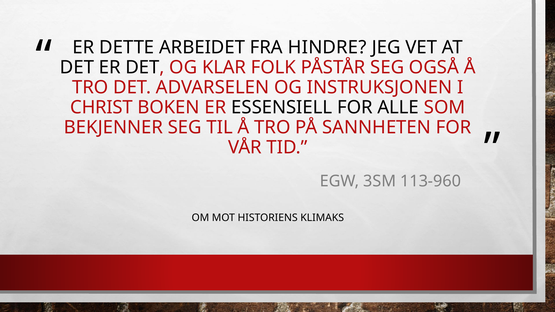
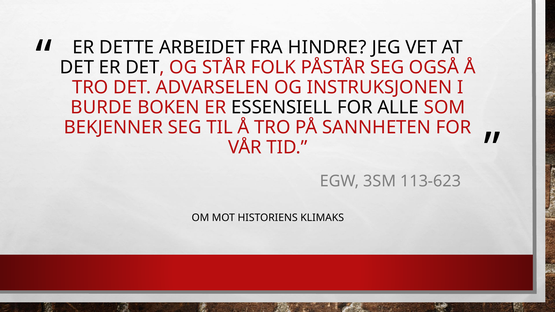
KLAR: KLAR -> STÅR (224, 67)
CHRIST: CHRIST -> BURDE (101, 107)
113-960: 113-960 -> 113-623 (431, 181)
